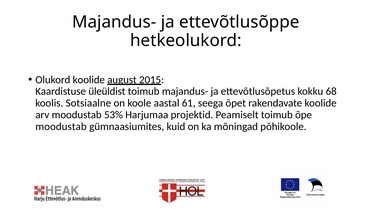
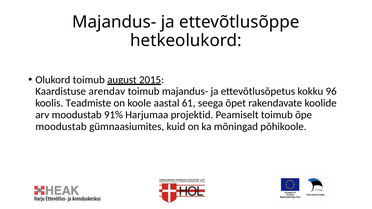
Olukord koolide: koolide -> toimub (89, 80)
üleüldist: üleüldist -> arendav (107, 92)
68: 68 -> 96 (331, 92)
Sotsiaalne: Sotsiaalne -> Teadmiste (88, 103)
53%: 53% -> 91% (113, 115)
